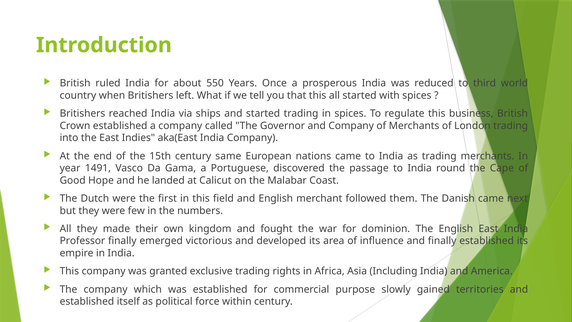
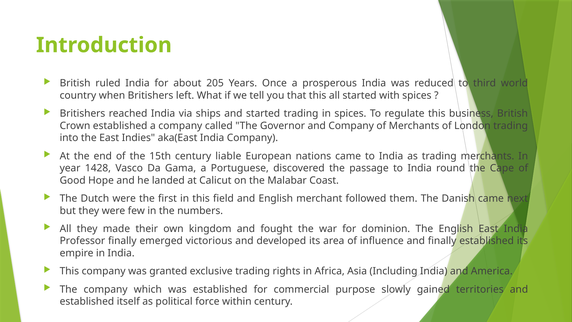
550: 550 -> 205 (215, 83)
same: same -> liable (228, 156)
1491: 1491 -> 1428 (98, 168)
